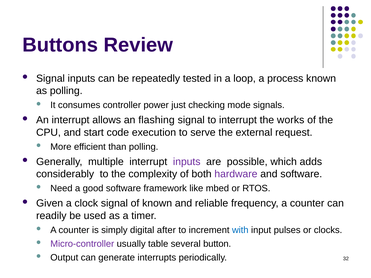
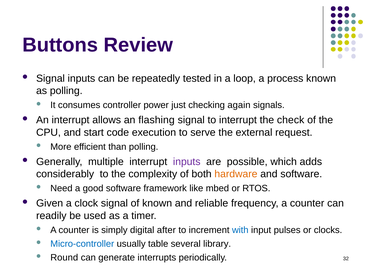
mode: mode -> again (239, 105)
works: works -> check (291, 120)
hardware colour: purple -> orange (236, 174)
Micro-controller colour: purple -> blue (82, 244)
button: button -> library (217, 244)
Output: Output -> Round (64, 258)
